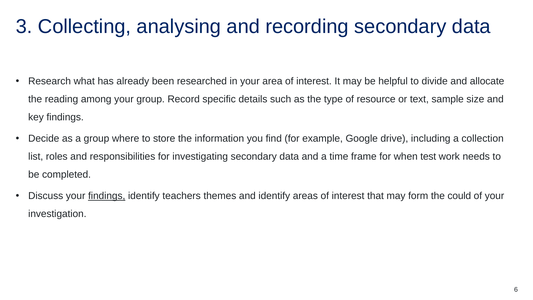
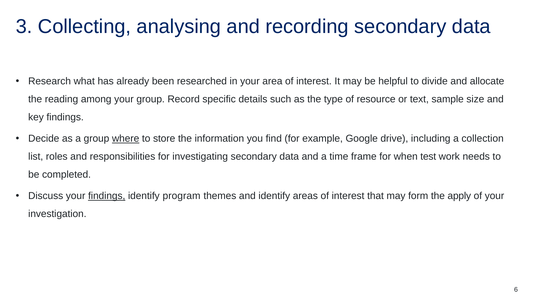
where underline: none -> present (126, 139)
teachers: teachers -> program (182, 196)
could: could -> apply (459, 196)
